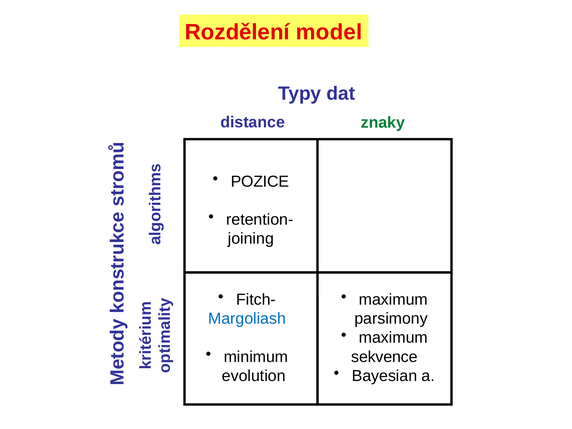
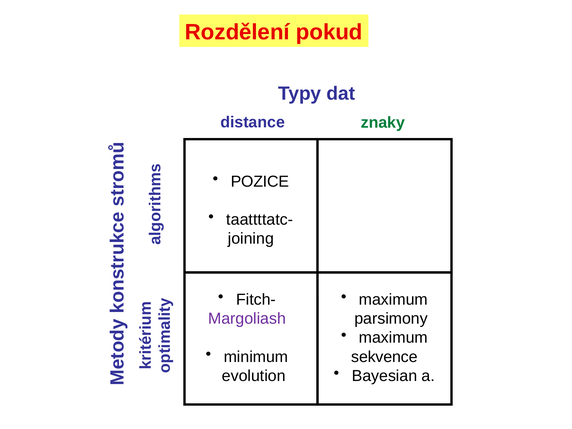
model: model -> pokud (329, 32)
retention-: retention- -> taattttatc- (260, 220)
Margoliash colour: blue -> purple (247, 319)
